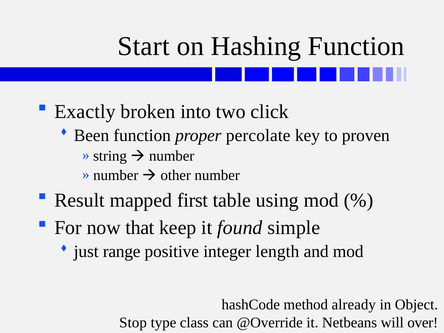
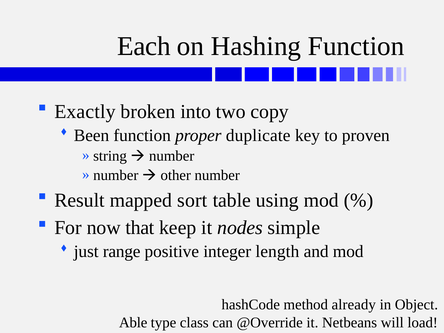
Start: Start -> Each (144, 46)
click: click -> copy (270, 112)
percolate: percolate -> duplicate (258, 135)
first: first -> sort (192, 200)
found: found -> nodes (240, 228)
Stop: Stop -> Able (133, 323)
over: over -> load (423, 323)
